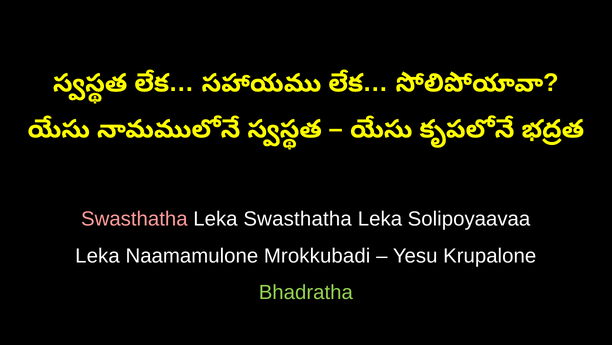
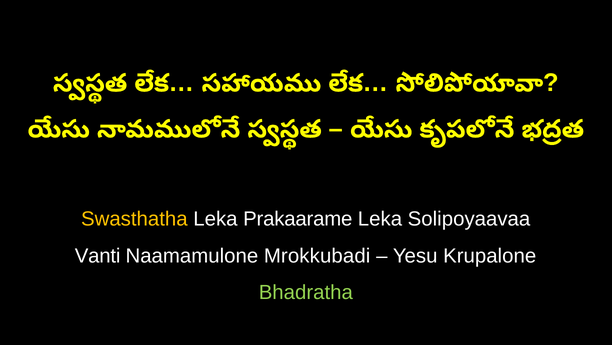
Swasthatha colour: pink -> yellow (134, 219)
Leka Swasthatha: Swasthatha -> Prakaarame (298, 219)
Leka: Leka -> Vanti (98, 255)
